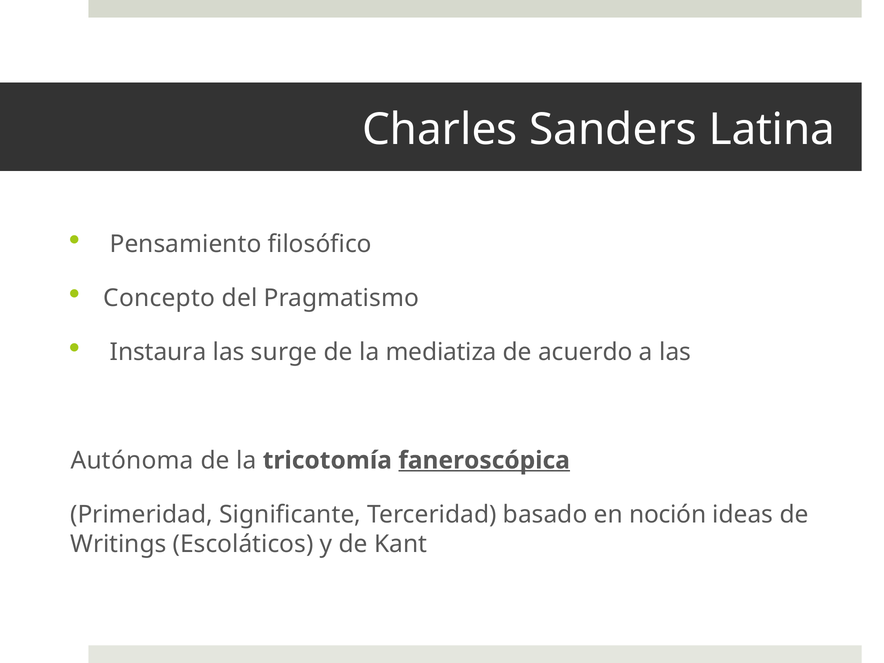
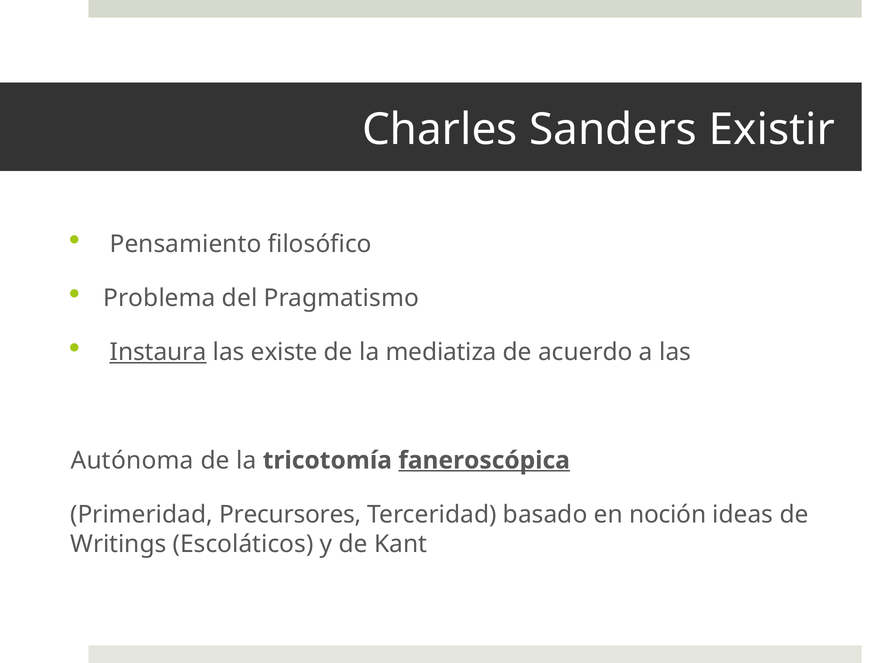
Latina: Latina -> Existir (772, 130)
Concepto: Concepto -> Problema (160, 298)
Instaura underline: none -> present (158, 352)
surge: surge -> existe (284, 352)
Significante: Significante -> Precursores (290, 514)
